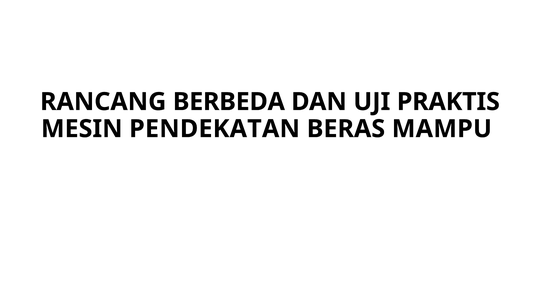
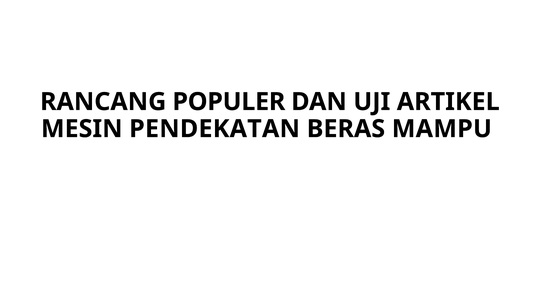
BERBEDA: BERBEDA -> POPULER (229, 102)
PRAKTIS: PRAKTIS -> ARTIKEL (448, 102)
